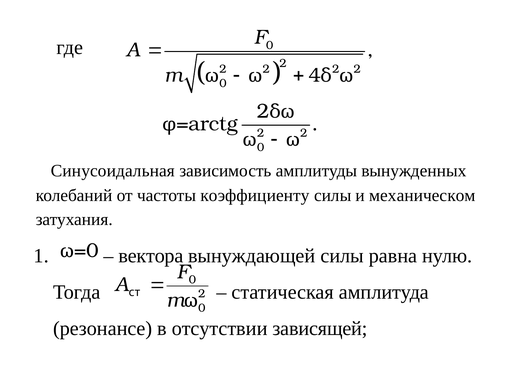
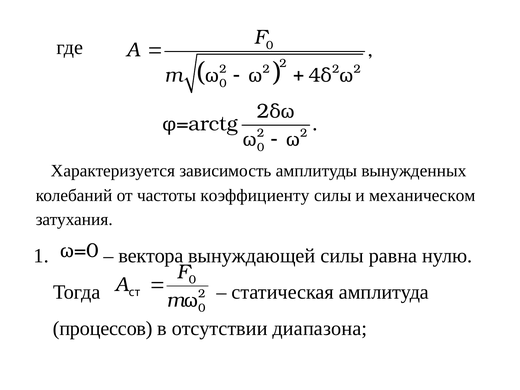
Синусоидальная: Синусоидальная -> Характеризуется (113, 171)
резонансе: резонансе -> процессов (103, 329)
зависящей: зависящей -> диапазона (320, 329)
